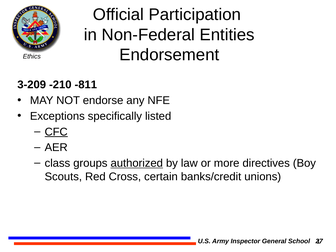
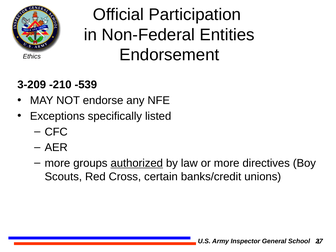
-811: -811 -> -539 (86, 85)
CFC underline: present -> none (56, 132)
class: class -> more (57, 163)
